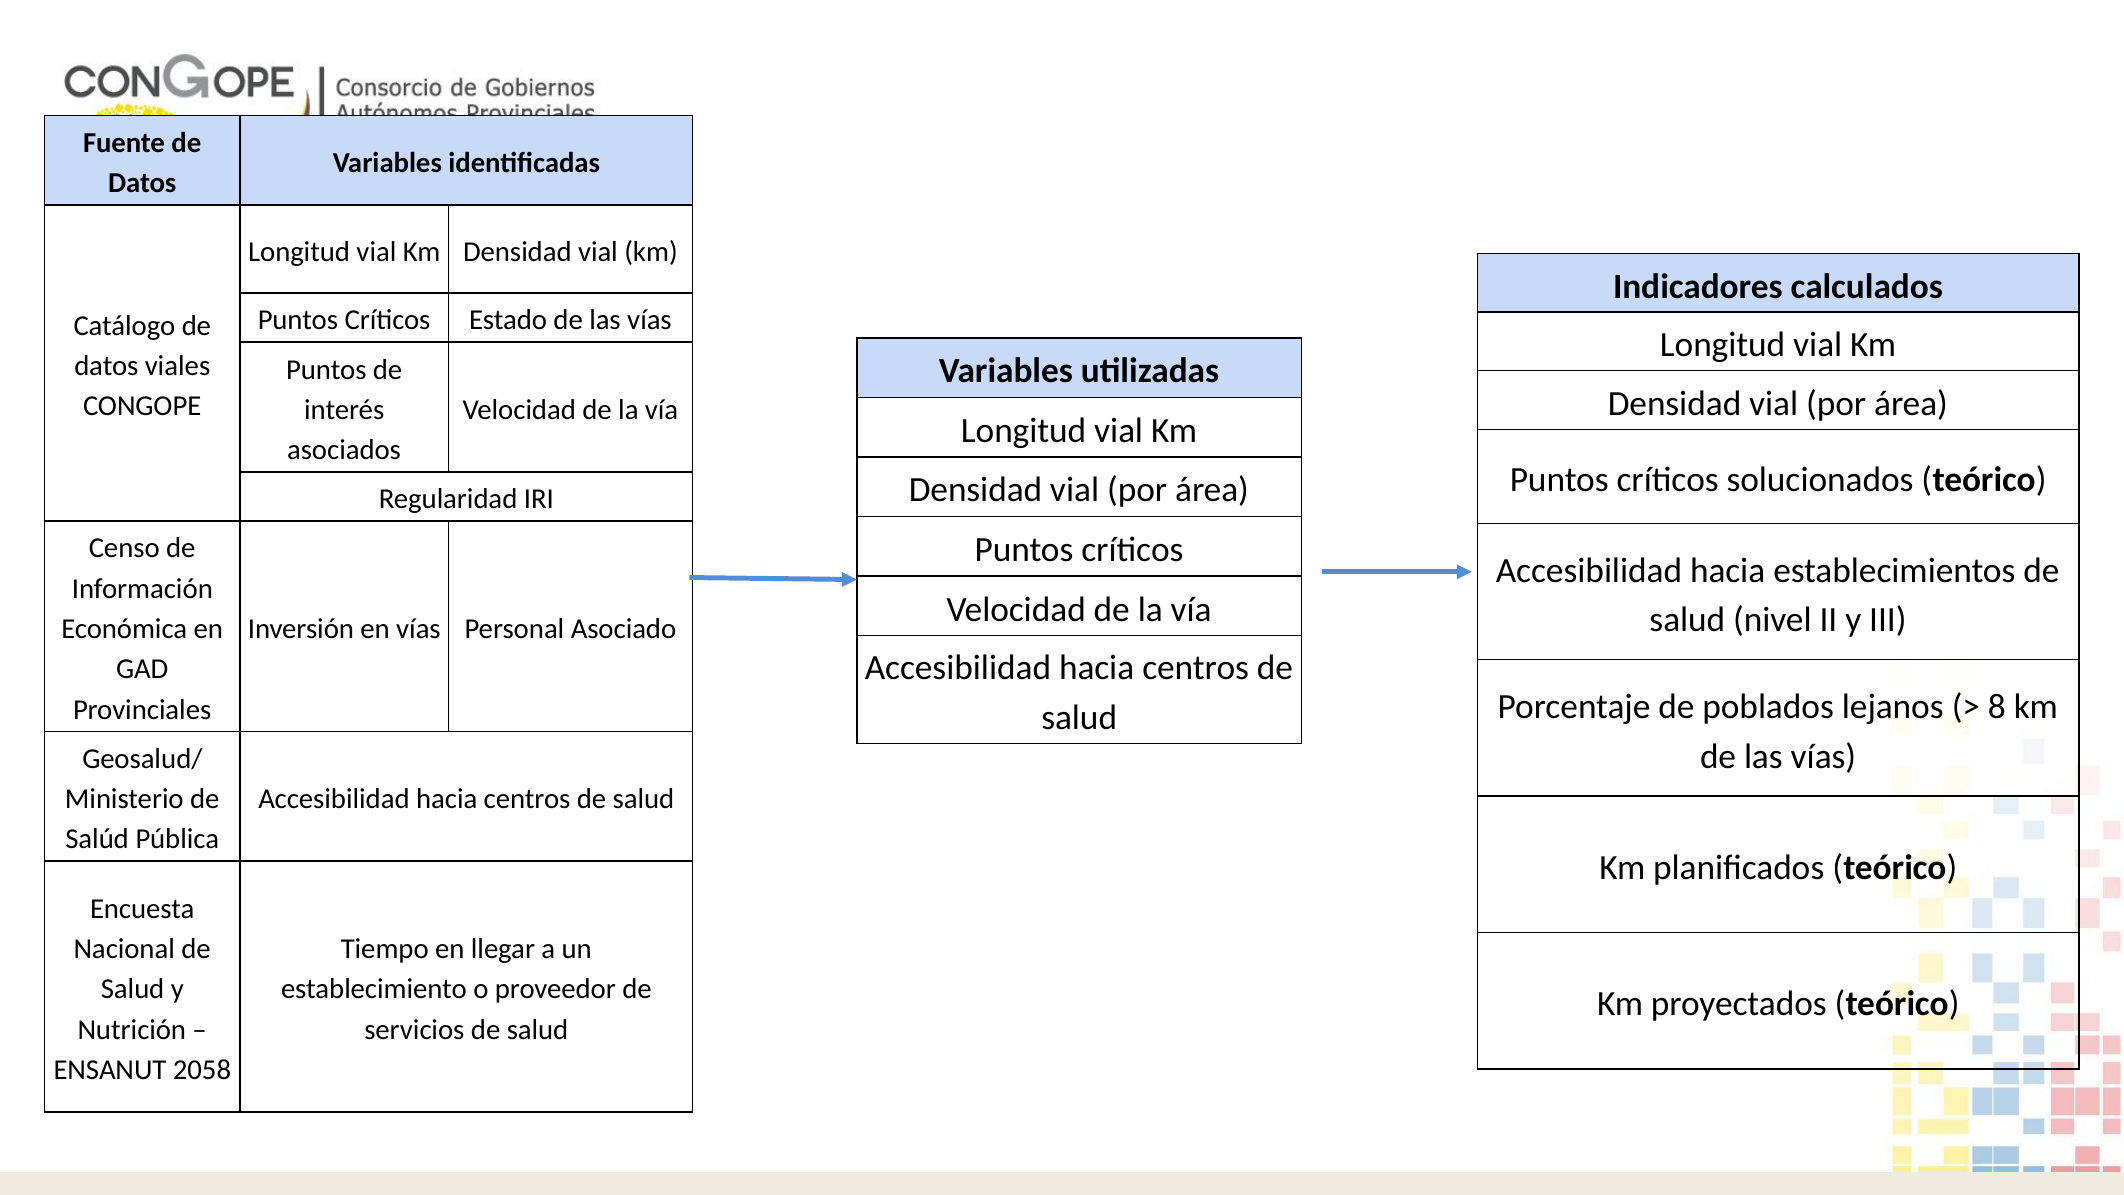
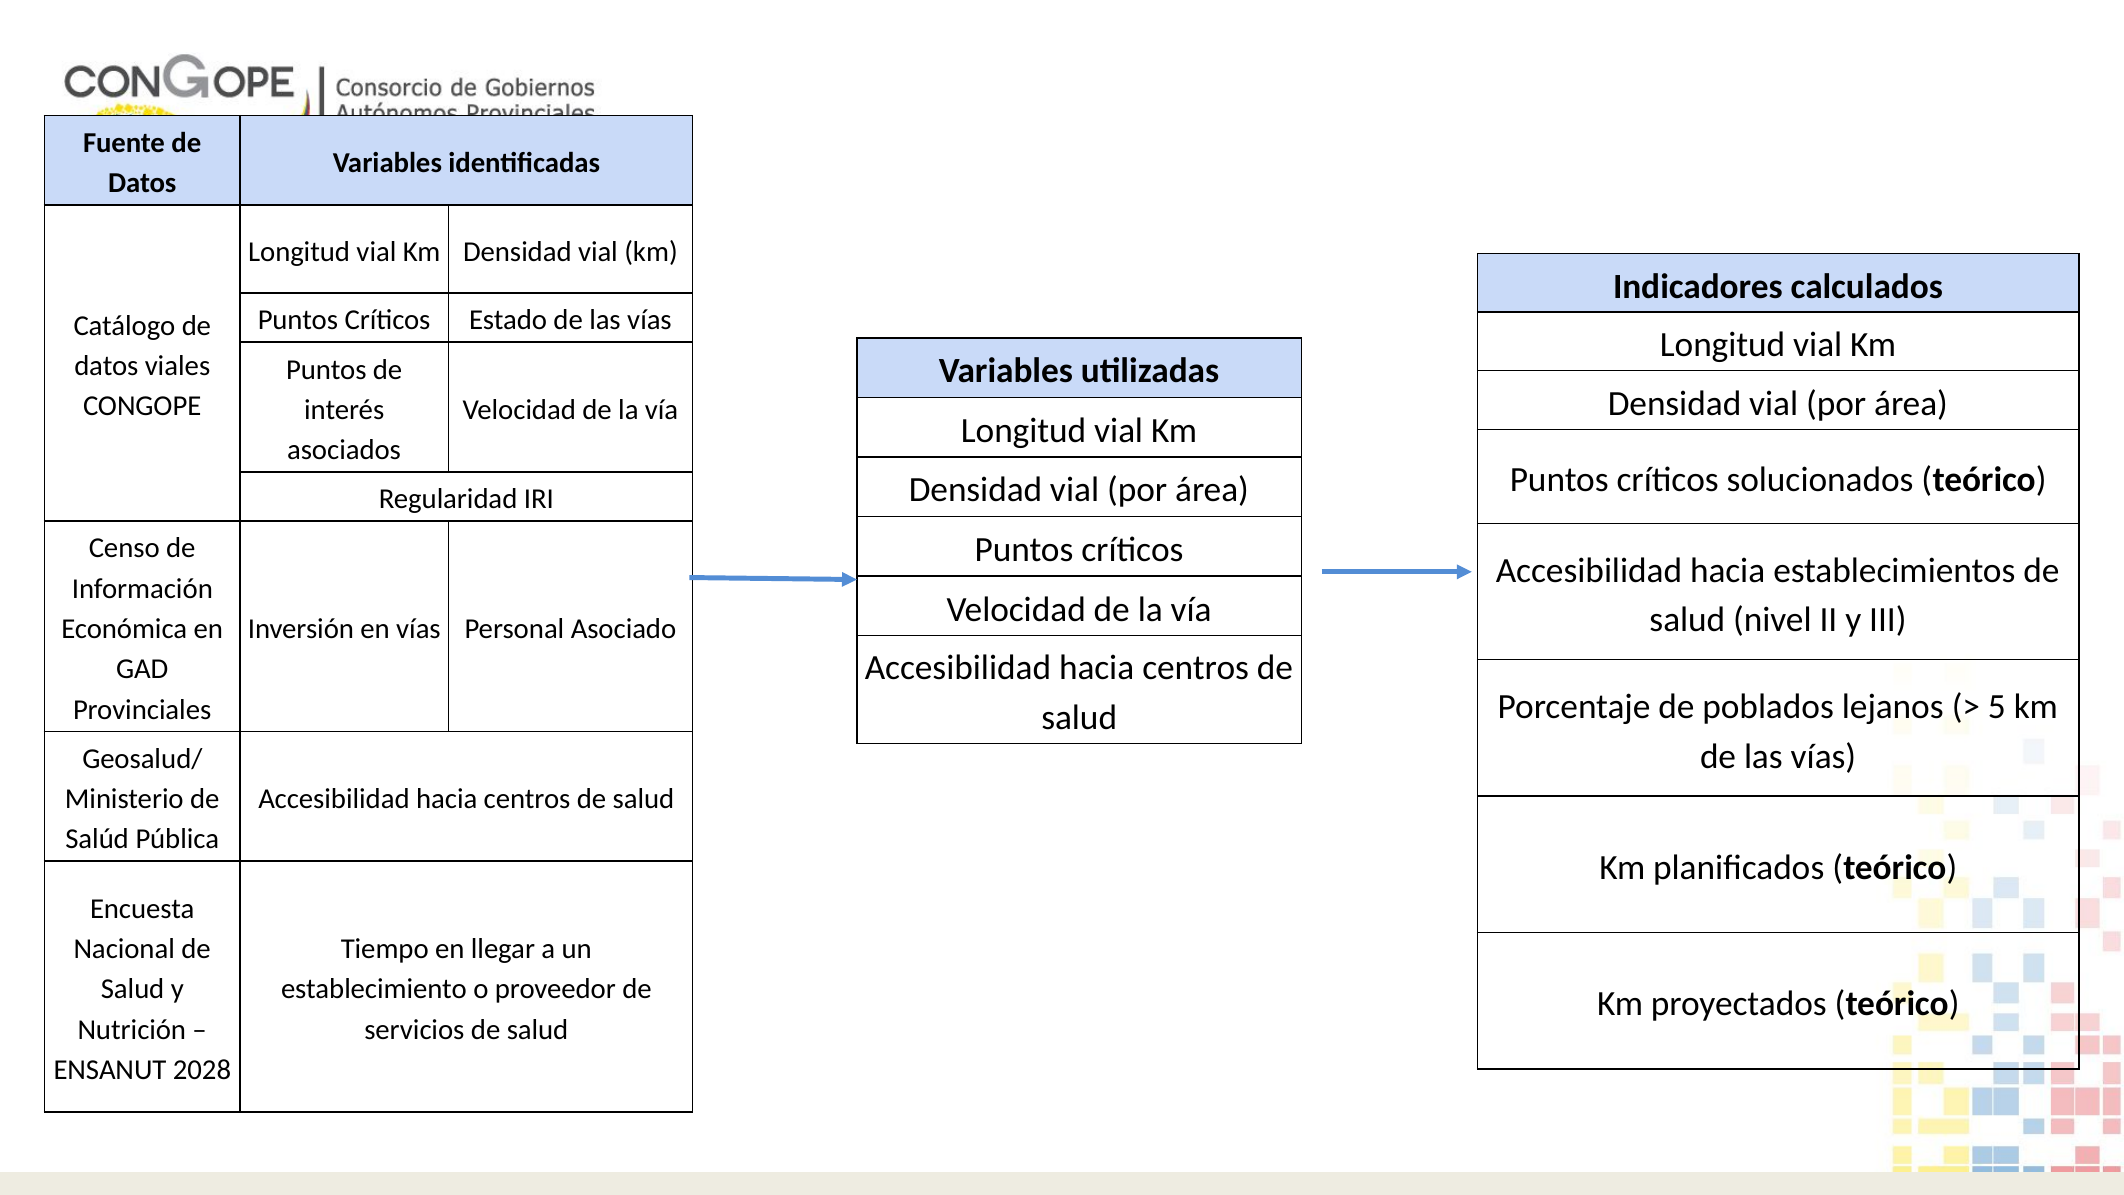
8: 8 -> 5 (1997, 707)
2058: 2058 -> 2028 (202, 1070)
